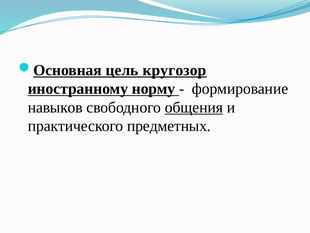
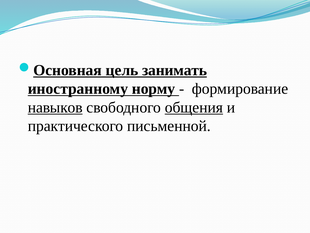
кругозор: кругозор -> занимать (175, 70)
навыков underline: none -> present (55, 107)
предметных: предметных -> письменной (169, 126)
